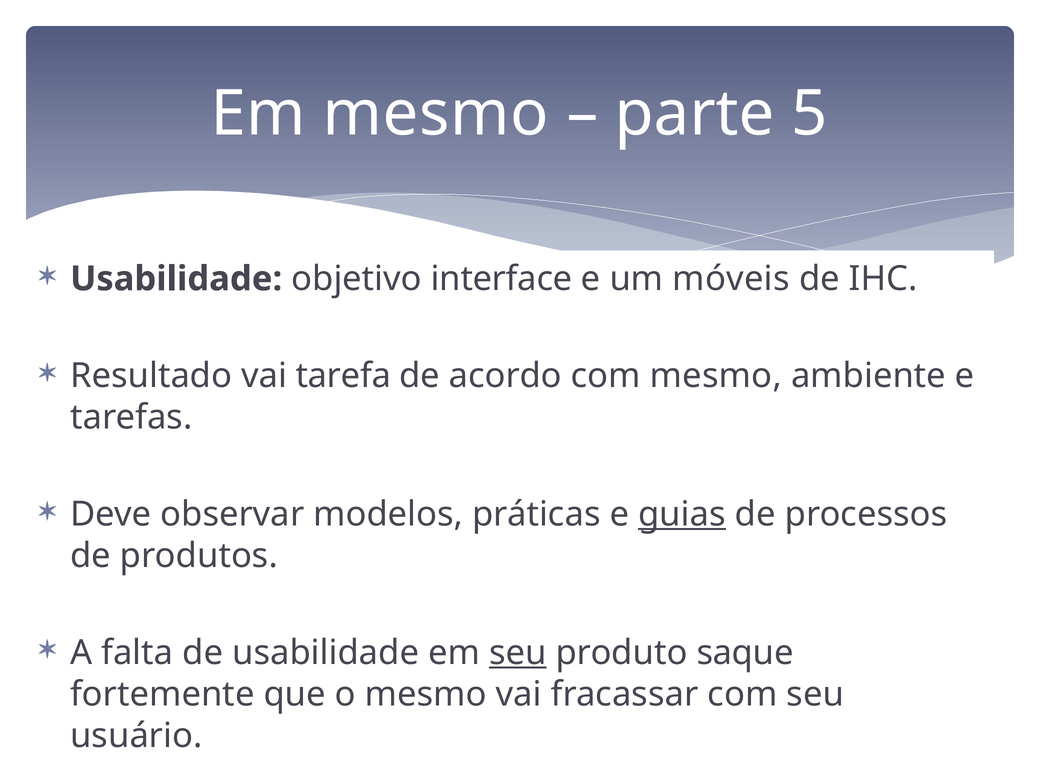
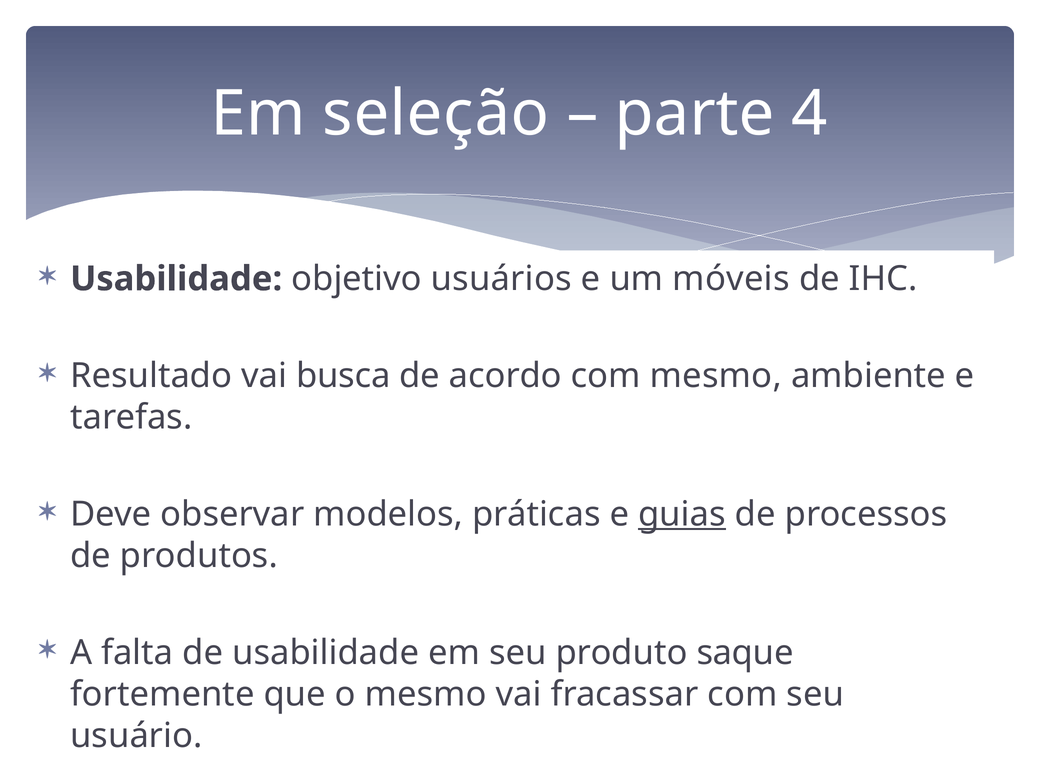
Em mesmo: mesmo -> seleção (436, 114)
5: 5 -> 4 (809, 114)
interface: interface -> usuários (501, 279)
tarefa: tarefa -> busca (343, 376)
seu underline: present -> none (518, 653)
